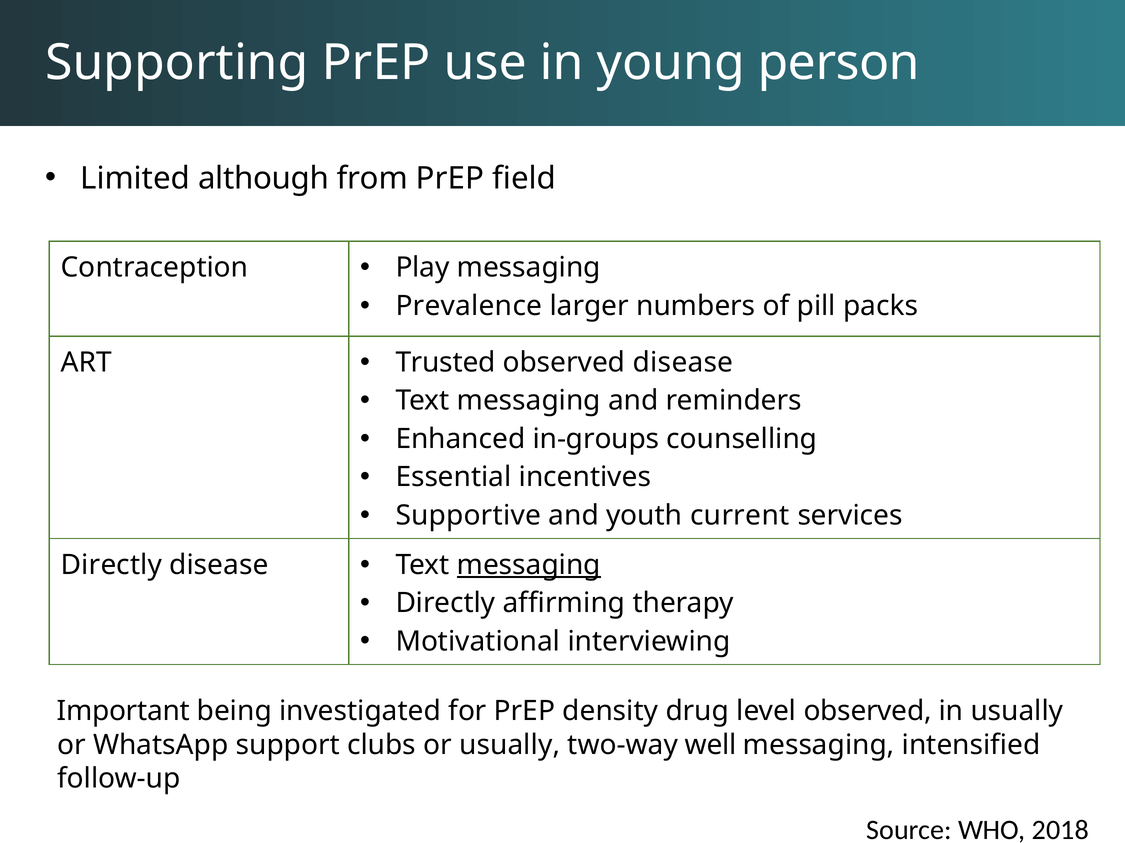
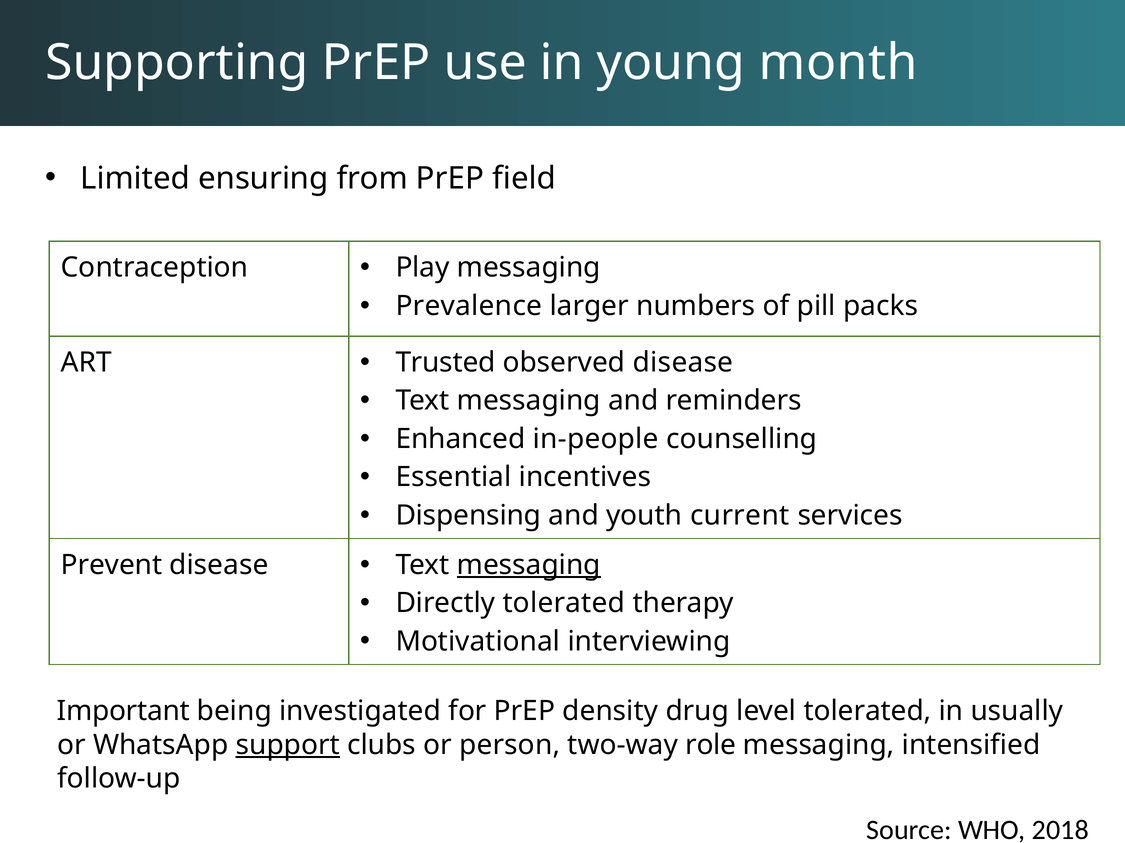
person: person -> month (838, 63)
although: although -> ensuring (263, 179)
in-groups: in-groups -> in-people (596, 439)
Supportive: Supportive -> Dispensing (468, 516)
Directly: Directly -> Prevent (112, 565)
Directly affirming: affirming -> tolerated (564, 604)
level observed: observed -> tolerated (867, 712)
support underline: none -> present (288, 746)
or usually: usually -> person (510, 746)
well: well -> role (711, 746)
